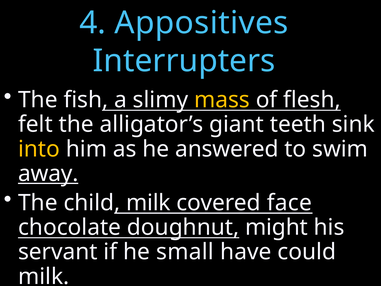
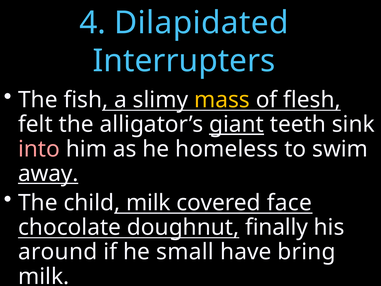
Appositives: Appositives -> Dilapidated (201, 23)
giant underline: none -> present (237, 124)
into colour: yellow -> pink (39, 149)
answered: answered -> homeless (227, 149)
might: might -> finally (277, 227)
servant: servant -> around (58, 252)
could: could -> bring (307, 252)
